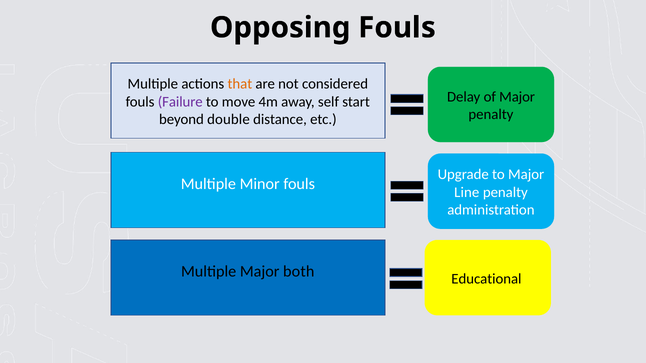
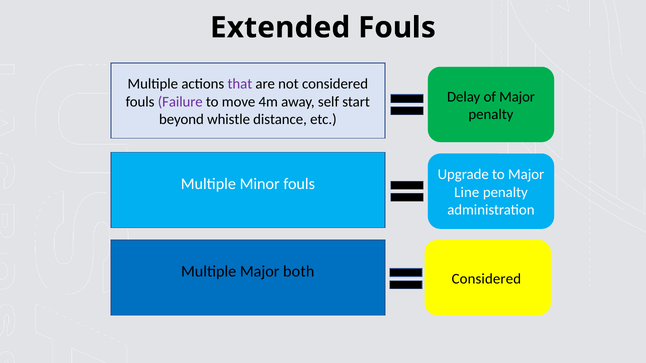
Opposing: Opposing -> Extended (280, 28)
that colour: orange -> purple (240, 84)
double: double -> whistle (229, 120)
Educational: Educational -> Considered (486, 279)
